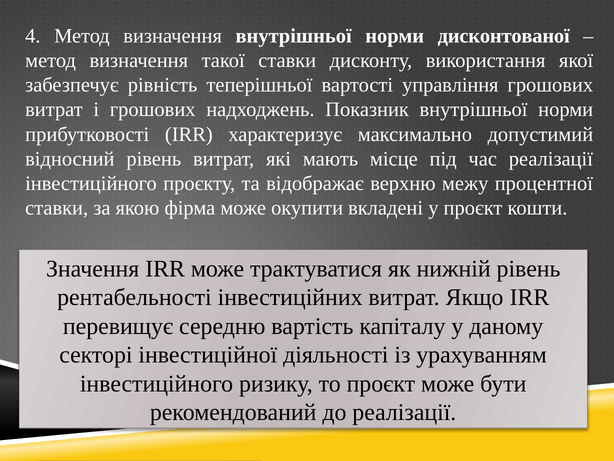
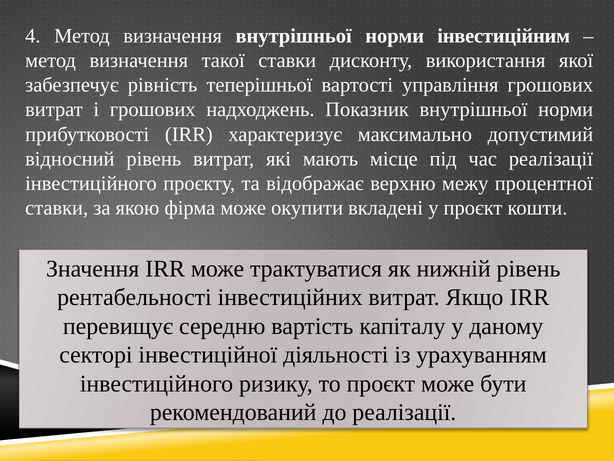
дисконтованої: дисконтованої -> інвестиційним (504, 36)
